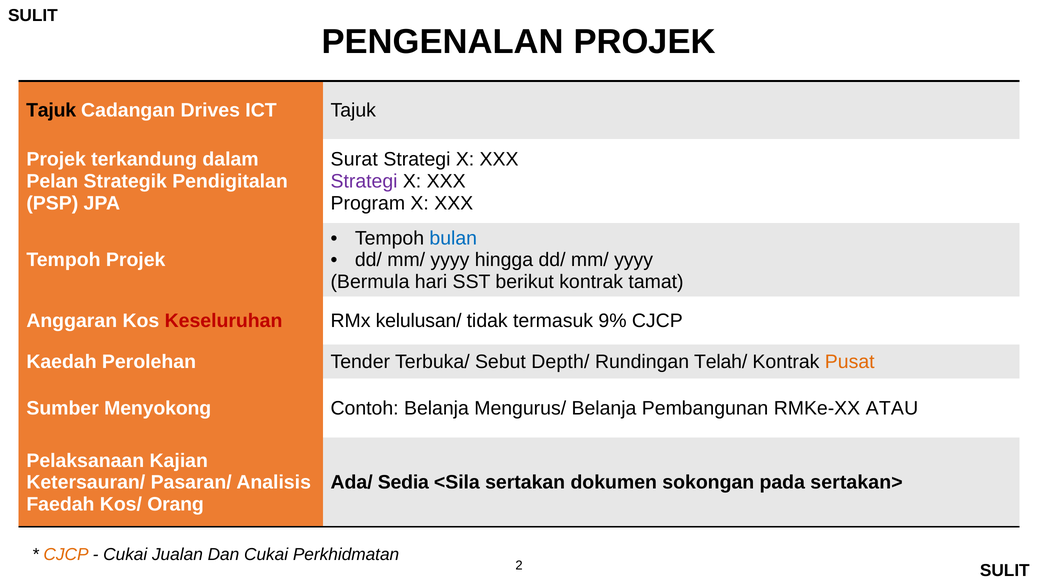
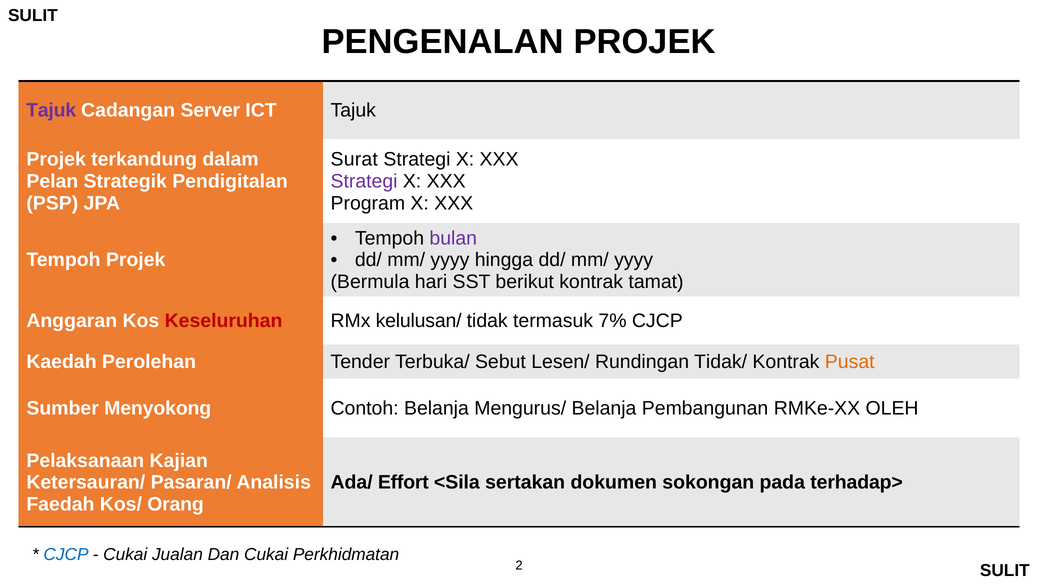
Tajuk colour: black -> purple (51, 110)
Drives: Drives -> Server (210, 110)
bulan colour: blue -> purple (453, 238)
9%: 9% -> 7% (613, 321)
Depth/: Depth/ -> Lesen/ (560, 362)
Telah/: Telah/ -> Tidak/ (721, 362)
ATAU: ATAU -> OLEH (892, 408)
Sedia: Sedia -> Effort (403, 482)
sertakan>: sertakan> -> terhadap> (857, 482)
CJCP colour: orange -> blue (66, 554)
